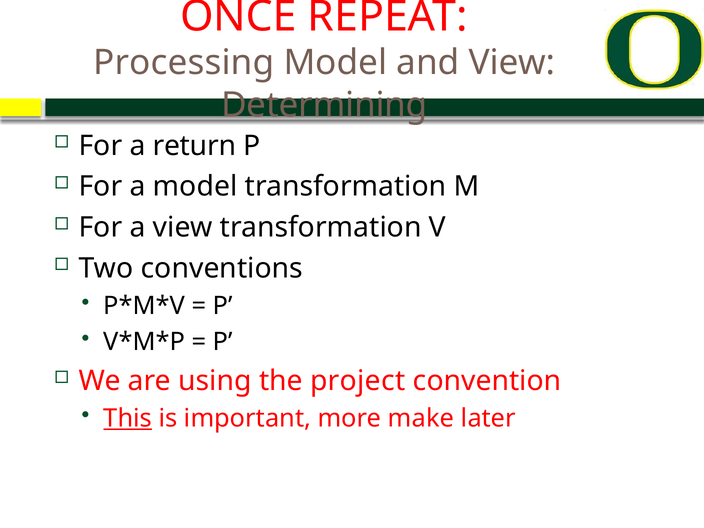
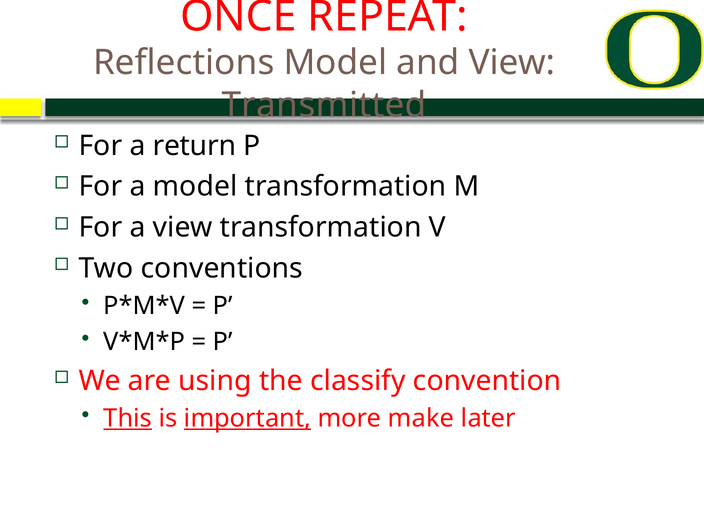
Processing: Processing -> Reflections (184, 63)
Determining: Determining -> Transmitted (324, 105)
project: project -> classify (358, 381)
important underline: none -> present (247, 418)
